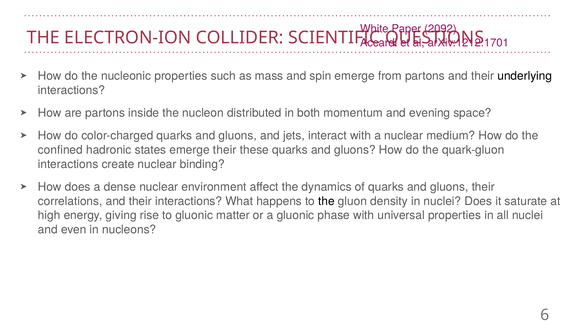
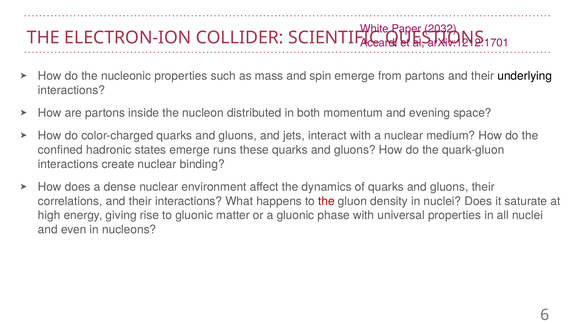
2092: 2092 -> 2032 (440, 29)
emerge their: their -> runs (225, 150)
the colour: black -> red (326, 201)
